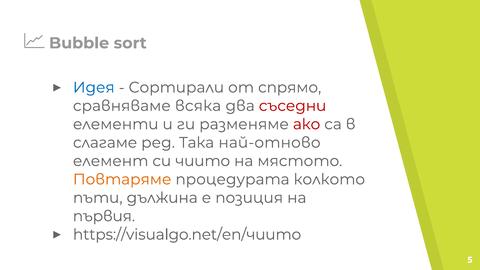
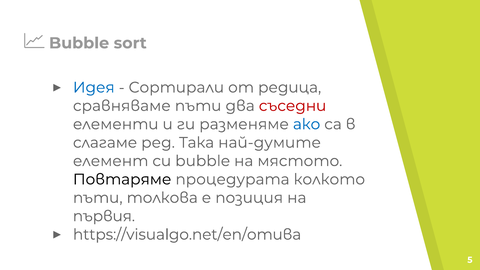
спрямо: спрямо -> редица (290, 87)
сравнявaме всяка: всяка -> пъти (198, 106)
ако colour: red -> blue (307, 124)
най-отново: най-отново -> най-думите (270, 143)
си чиито: чиито -> bubble (203, 161)
Повтаряме colour: orange -> black (122, 179)
дължина: дължина -> толкова (162, 198)
https://visualgo.net/en/чиито: https://visualgo.net/en/чиито -> https://visualgo.net/en/отива (187, 235)
